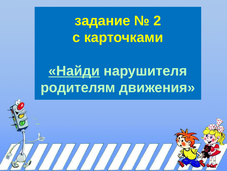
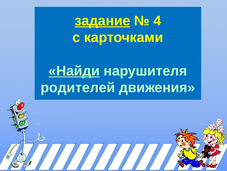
задание underline: none -> present (102, 21)
2: 2 -> 4 (157, 21)
родителям: родителям -> родителей (78, 87)
